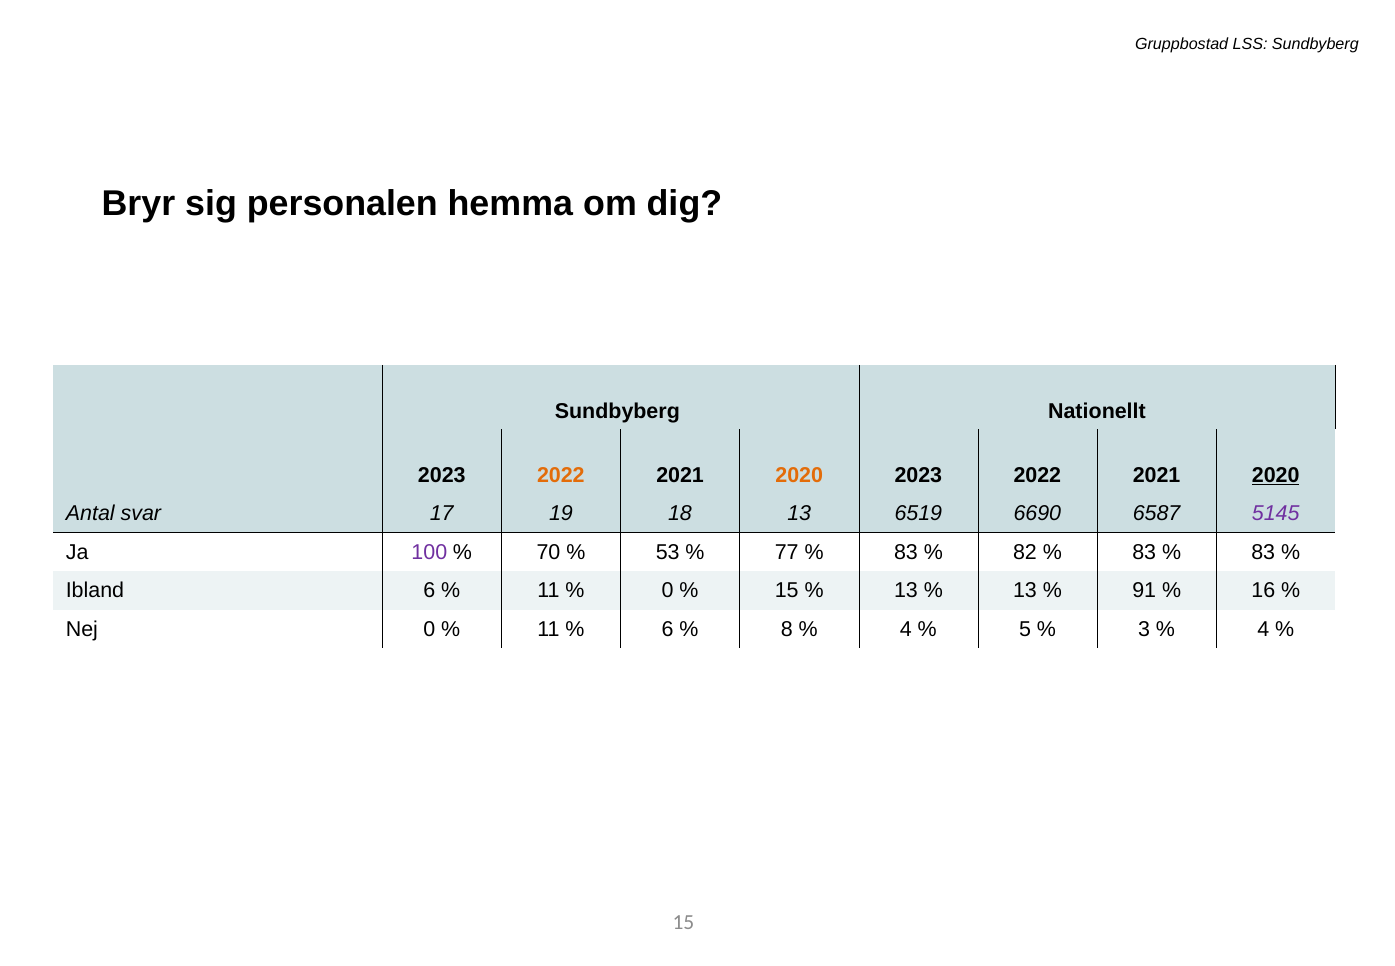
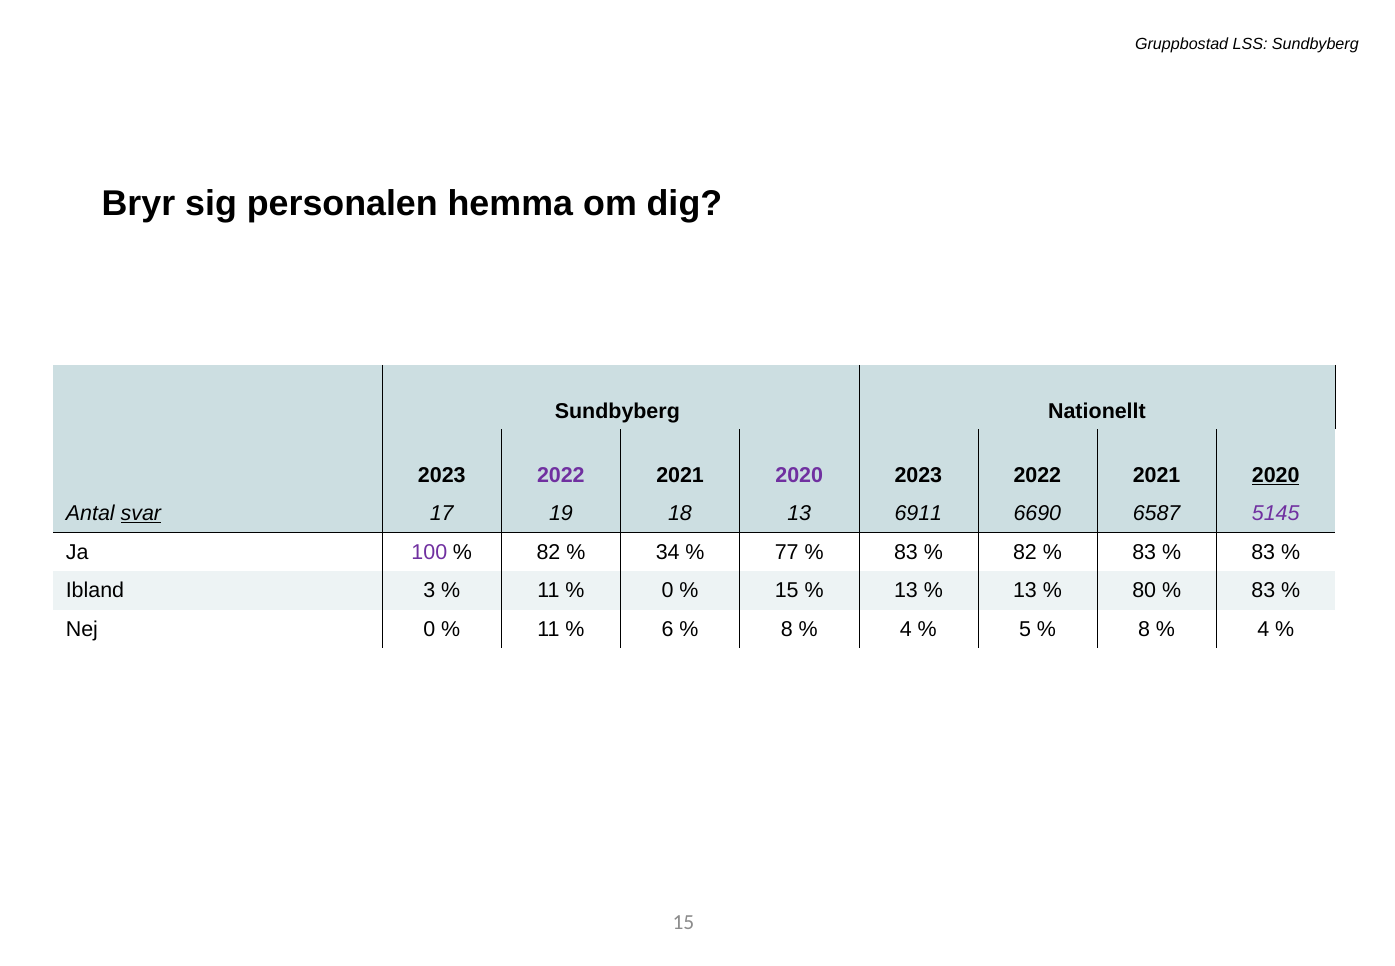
2022 colour: orange -> purple (561, 475)
2020 colour: orange -> purple (799, 475)
svar underline: none -> present (141, 513)
6519: 6519 -> 6911 (918, 513)
70: 70 -> 82 (549, 552)
53: 53 -> 34 (668, 552)
Ibland 6: 6 -> 3 (429, 591)
91: 91 -> 80 (1144, 591)
16: 16 -> 83 (1263, 591)
3: 3 -> 8 (1144, 629)
